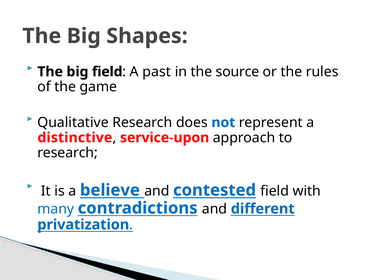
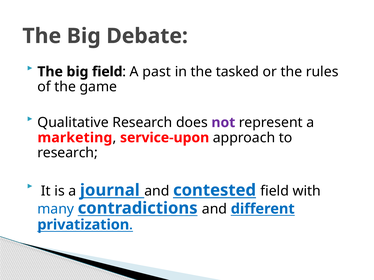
Shapes: Shapes -> Debate (147, 36)
source: source -> tasked (238, 72)
not colour: blue -> purple (223, 123)
distinctive: distinctive -> marketing (75, 138)
believe: believe -> journal (110, 191)
